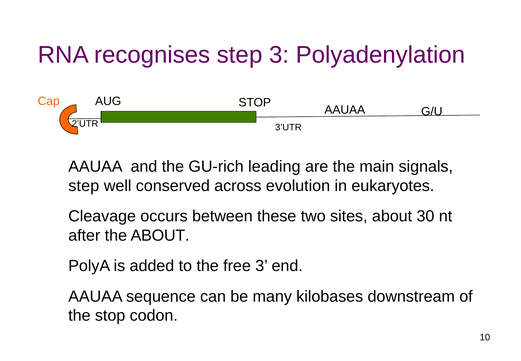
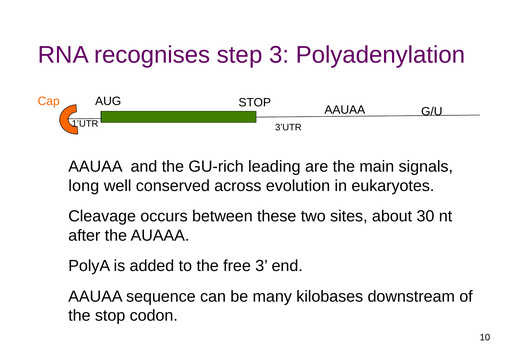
2’UTR: 2’UTR -> 1’UTR (85, 124)
step: step -> long (84, 186)
the ABOUT: ABOUT -> AUAAA (160, 235)
